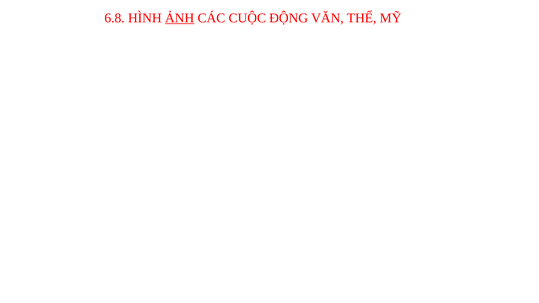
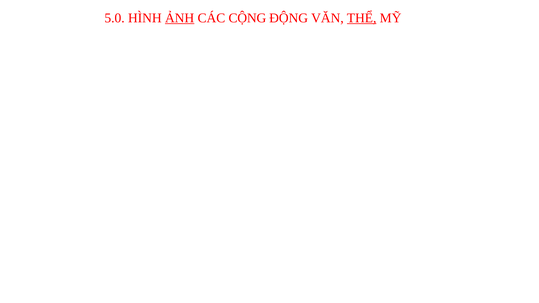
6.8: 6.8 -> 5.0 (115, 18)
CUỘC: CUỘC -> CỘNG (247, 18)
THỂ underline: none -> present (362, 18)
